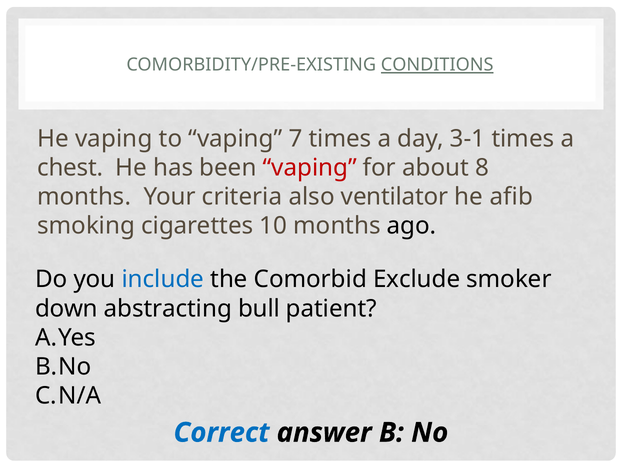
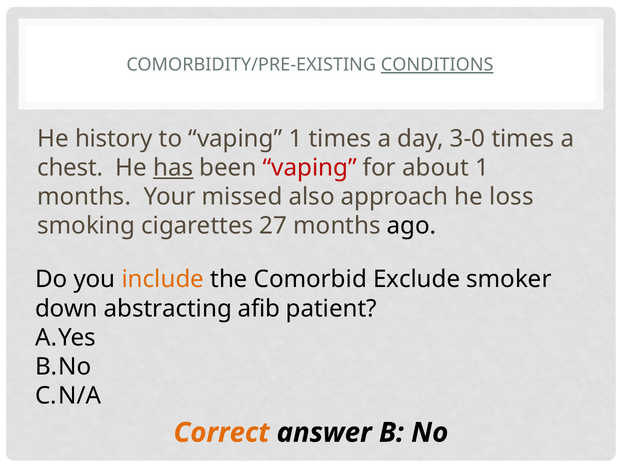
He vaping: vaping -> history (114, 138)
vaping 7: 7 -> 1 (296, 138)
3-1: 3-1 -> 3-0 (468, 138)
has underline: none -> present (173, 167)
about 8: 8 -> 1 (482, 167)
criteria: criteria -> missed (242, 196)
ventilator: ventilator -> approach (395, 196)
afib: afib -> loss (511, 196)
10: 10 -> 27 (273, 225)
include colour: blue -> orange (163, 279)
bull: bull -> afib (259, 308)
Correct colour: blue -> orange (222, 432)
